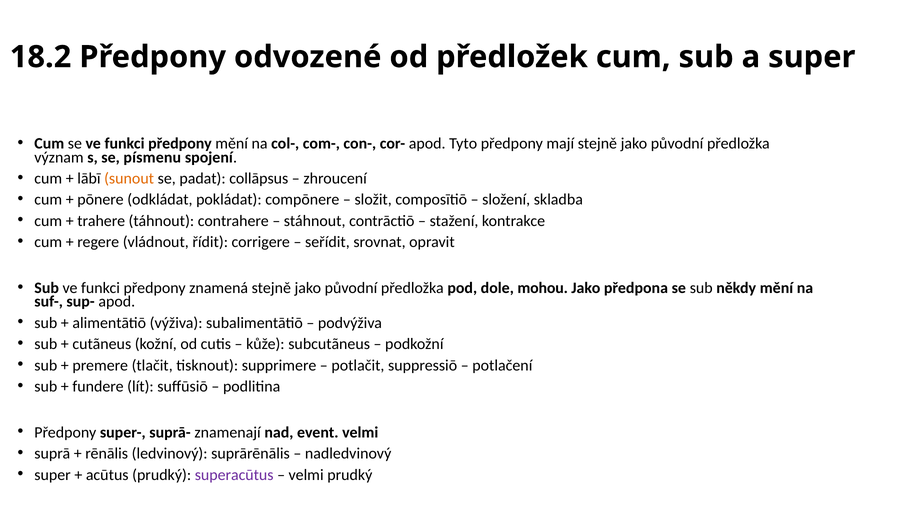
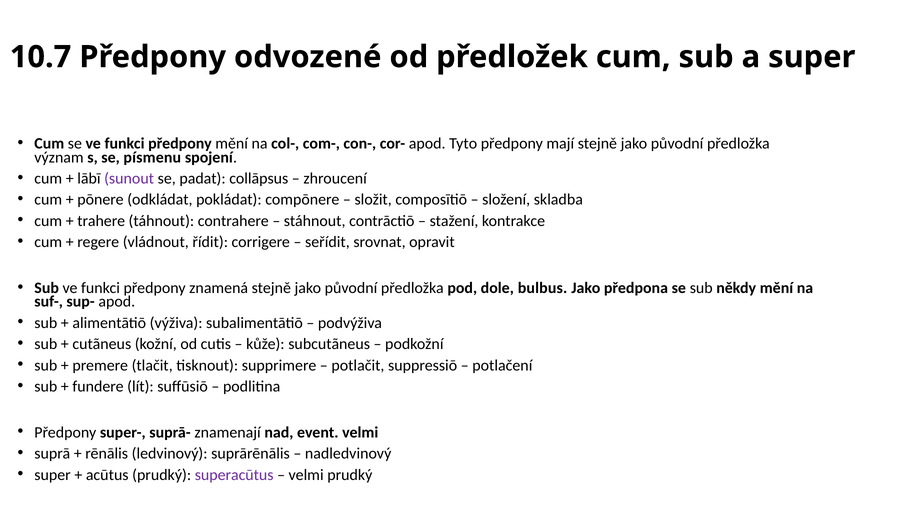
18.2: 18.2 -> 10.7 (41, 57)
sunout colour: orange -> purple (129, 179)
mohou: mohou -> bulbus (543, 288)
